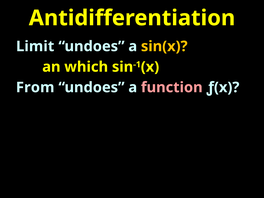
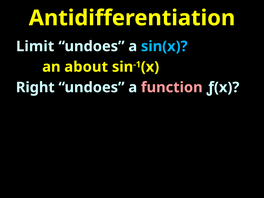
sin(x colour: yellow -> light blue (164, 46)
which: which -> about (86, 67)
From: From -> Right (35, 87)
